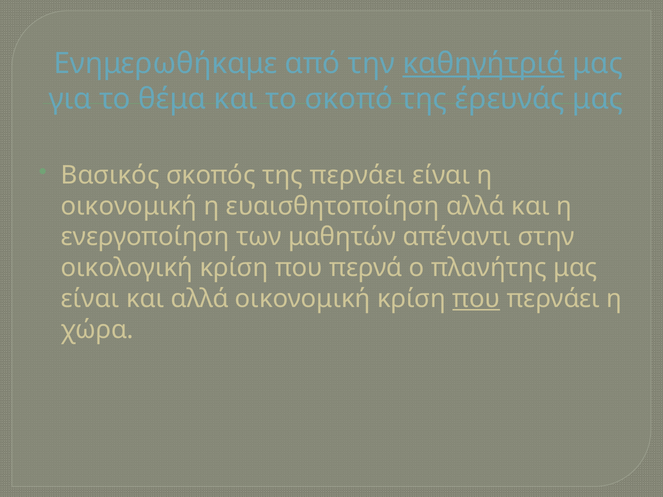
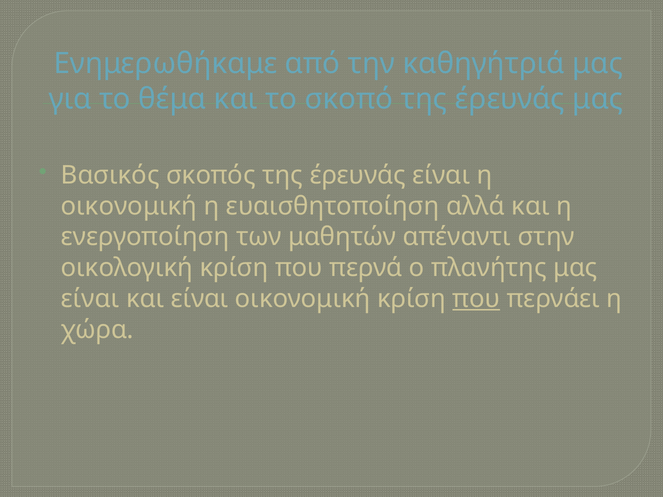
καθηγήτριά underline: present -> none (484, 64)
σκοπός της περνάει: περνάει -> έρευνάς (358, 175)
και αλλά: αλλά -> είναι (200, 299)
